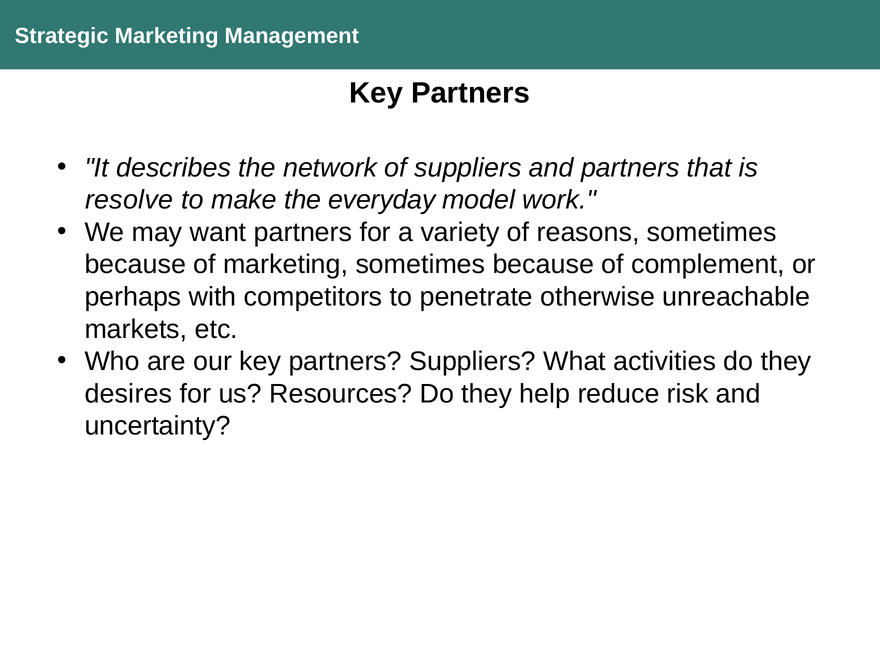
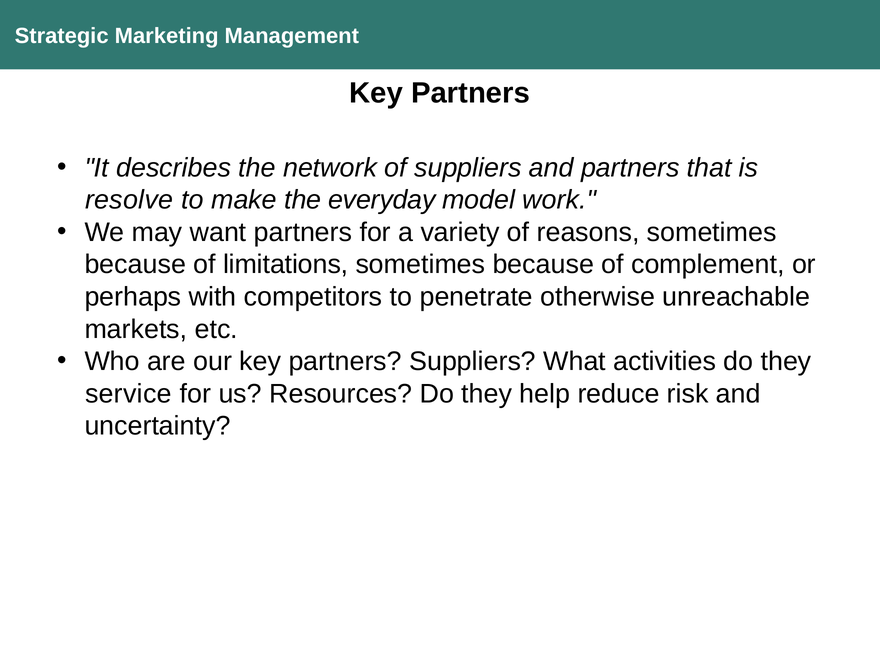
of marketing: marketing -> limitations (286, 265)
desires: desires -> service (128, 394)
